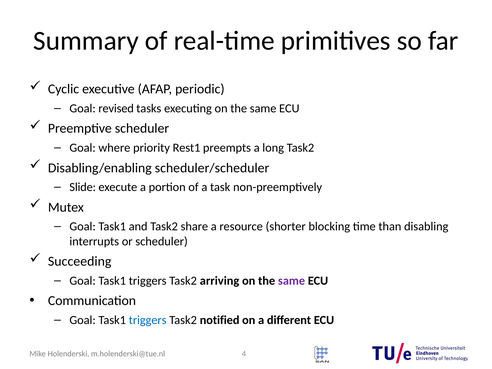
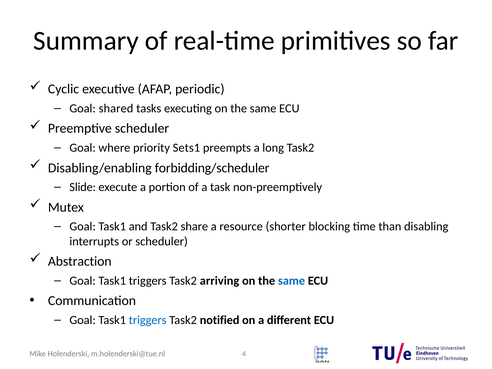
revised: revised -> shared (116, 108)
Rest1: Rest1 -> Sets1 (186, 148)
scheduler/scheduler: scheduler/scheduler -> forbidding/scheduler (212, 168)
Succeeding: Succeeding -> Abstraction (80, 261)
same colour: purple -> blue (292, 281)
